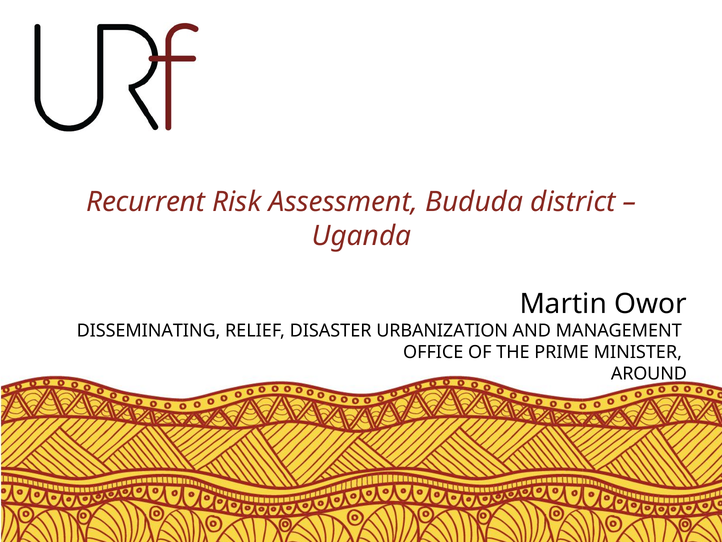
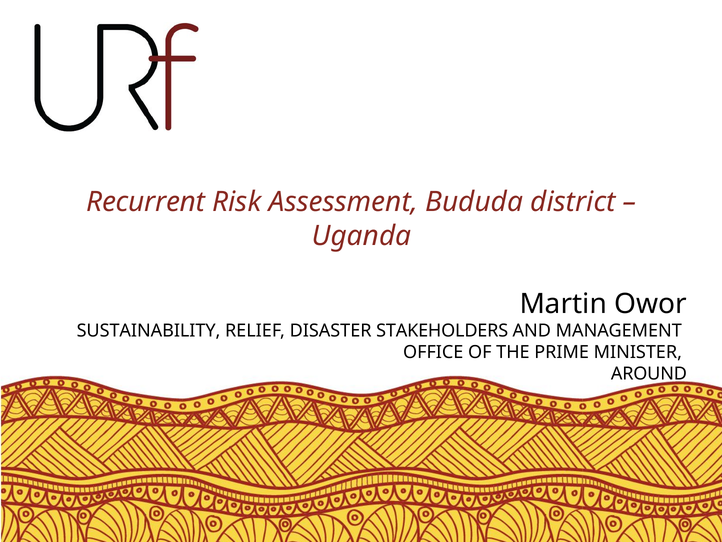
DISSEMINATING: DISSEMINATING -> SUSTAINABILITY (149, 330)
URBANIZATION: URBANIZATION -> STAKEHOLDERS (442, 330)
